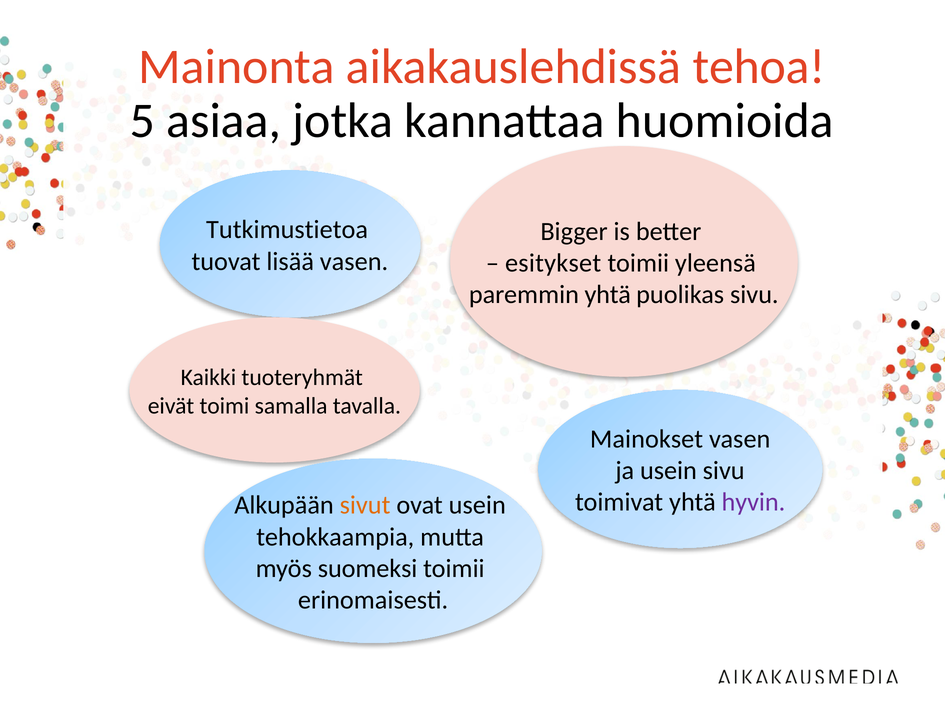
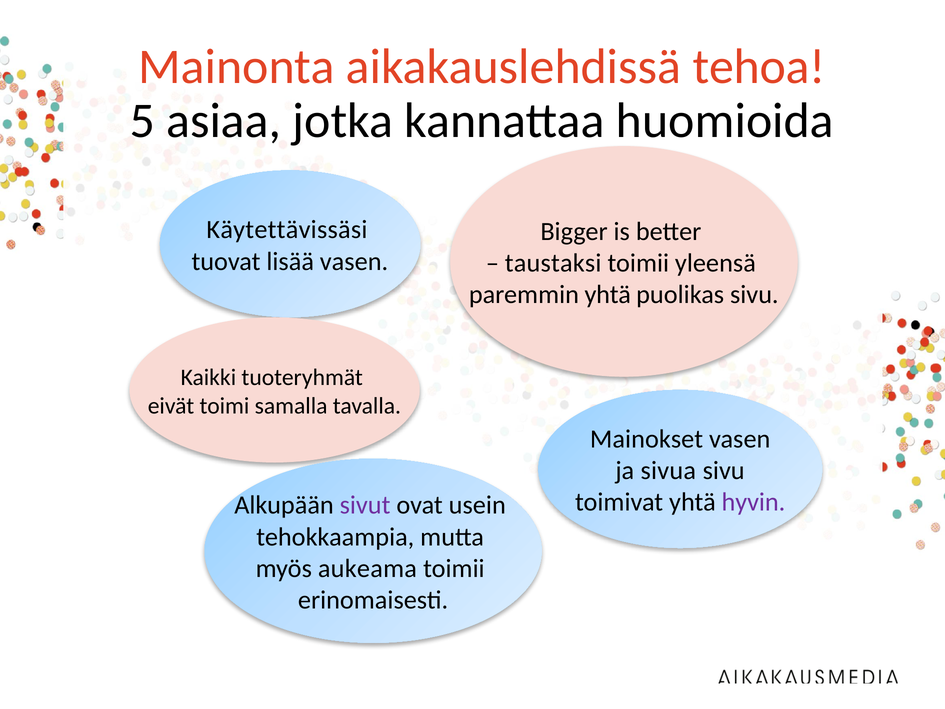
Tutkimustietoa: Tutkimustietoa -> Käytettävissäsi (287, 230)
esitykset: esitykset -> taustaksi (553, 263)
ja usein: usein -> sivua (668, 471)
sivut colour: orange -> purple (365, 505)
suomeksi: suomeksi -> aukeama (367, 568)
